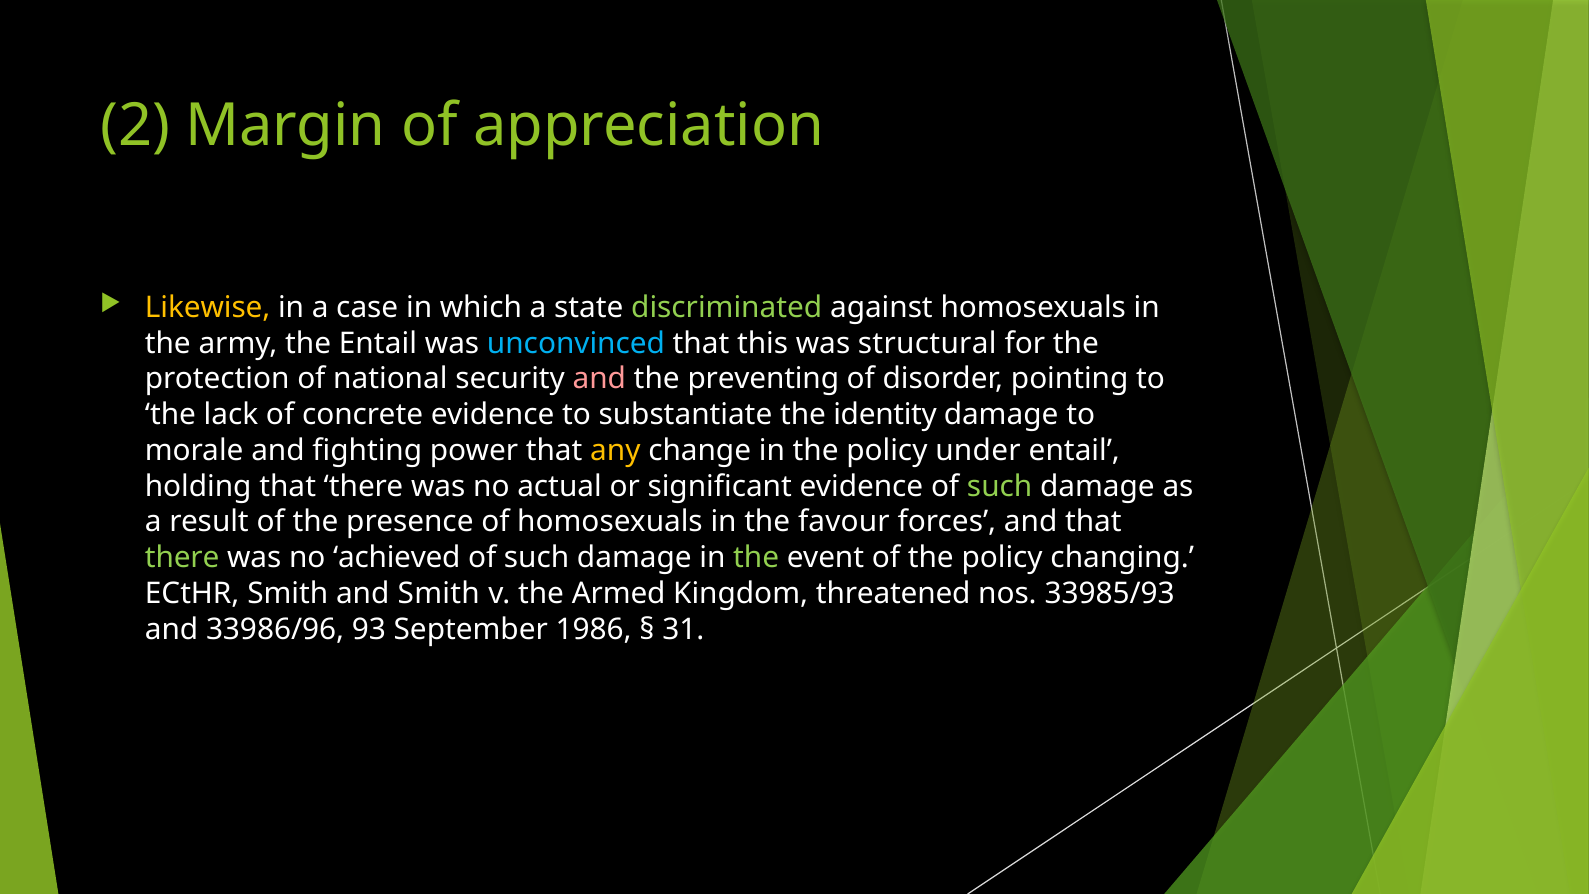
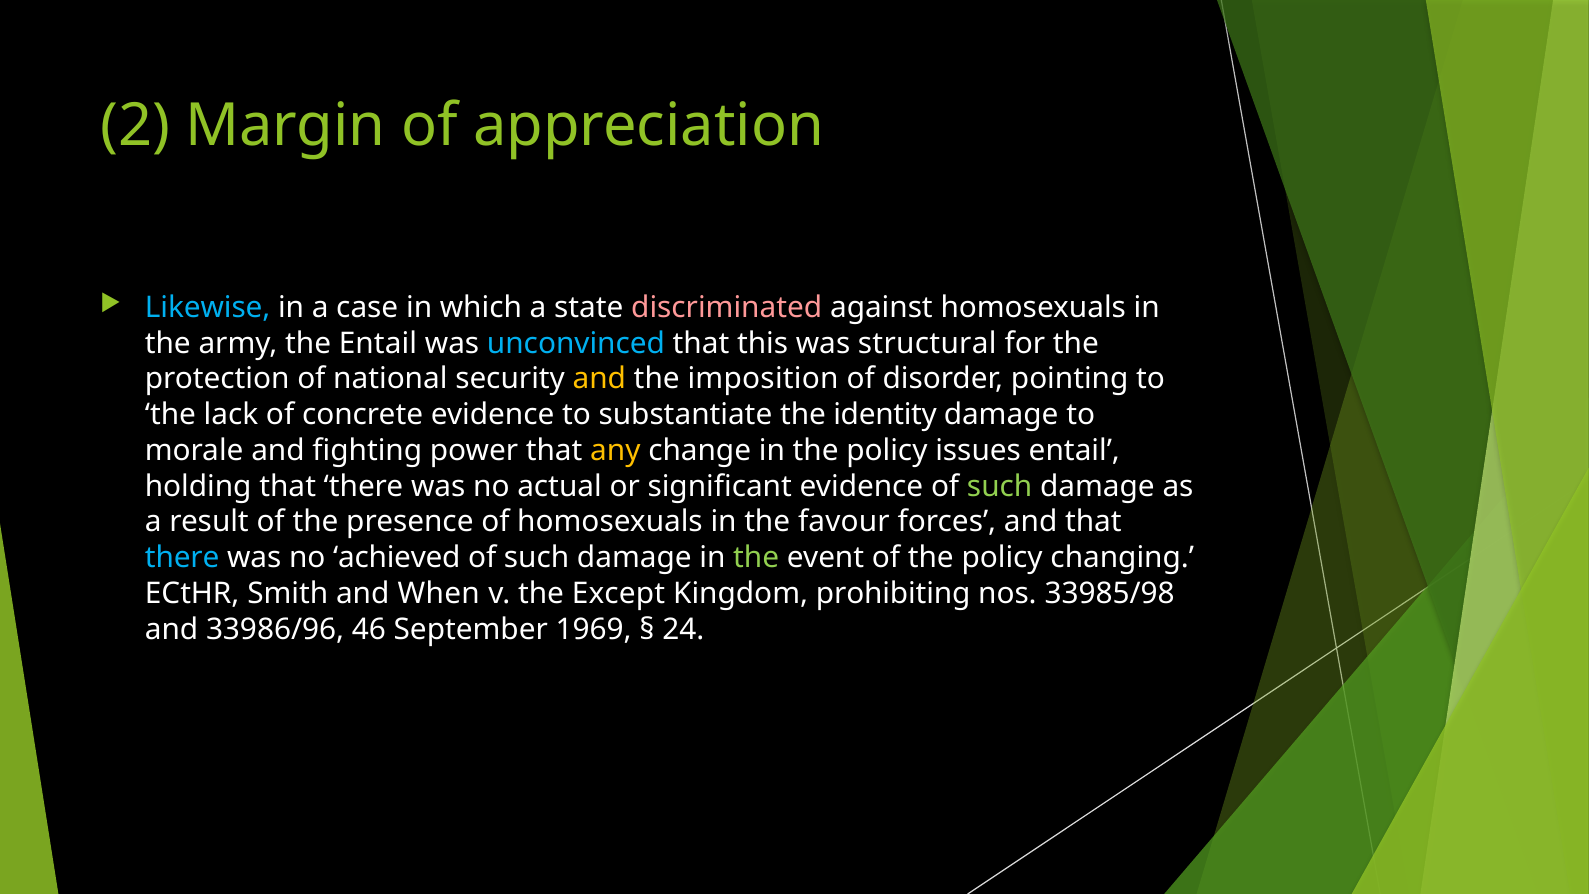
Likewise colour: yellow -> light blue (208, 308)
discriminated colour: light green -> pink (727, 308)
and colour: pink -> yellow (599, 379)
preventing: preventing -> imposition (763, 379)
under: under -> issues (978, 451)
there colour: light green -> light blue (182, 558)
and Smith: Smith -> When (439, 594)
Armed: Armed -> Except (619, 594)
threatened: threatened -> prohibiting (893, 594)
33985/93: 33985/93 -> 33985/98 (1110, 594)
93: 93 -> 46 (369, 629)
1986: 1986 -> 1969 (594, 629)
31: 31 -> 24 (683, 629)
